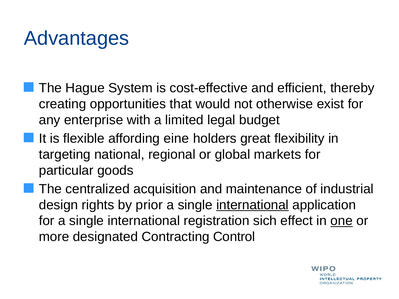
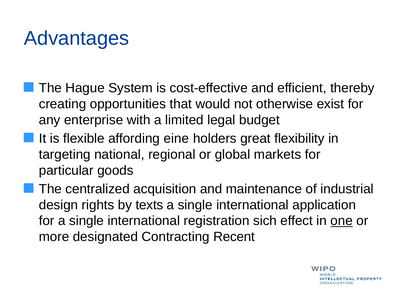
prior: prior -> texts (149, 205)
international underline: present -> none (252, 205)
Control: Control -> Recent (234, 237)
